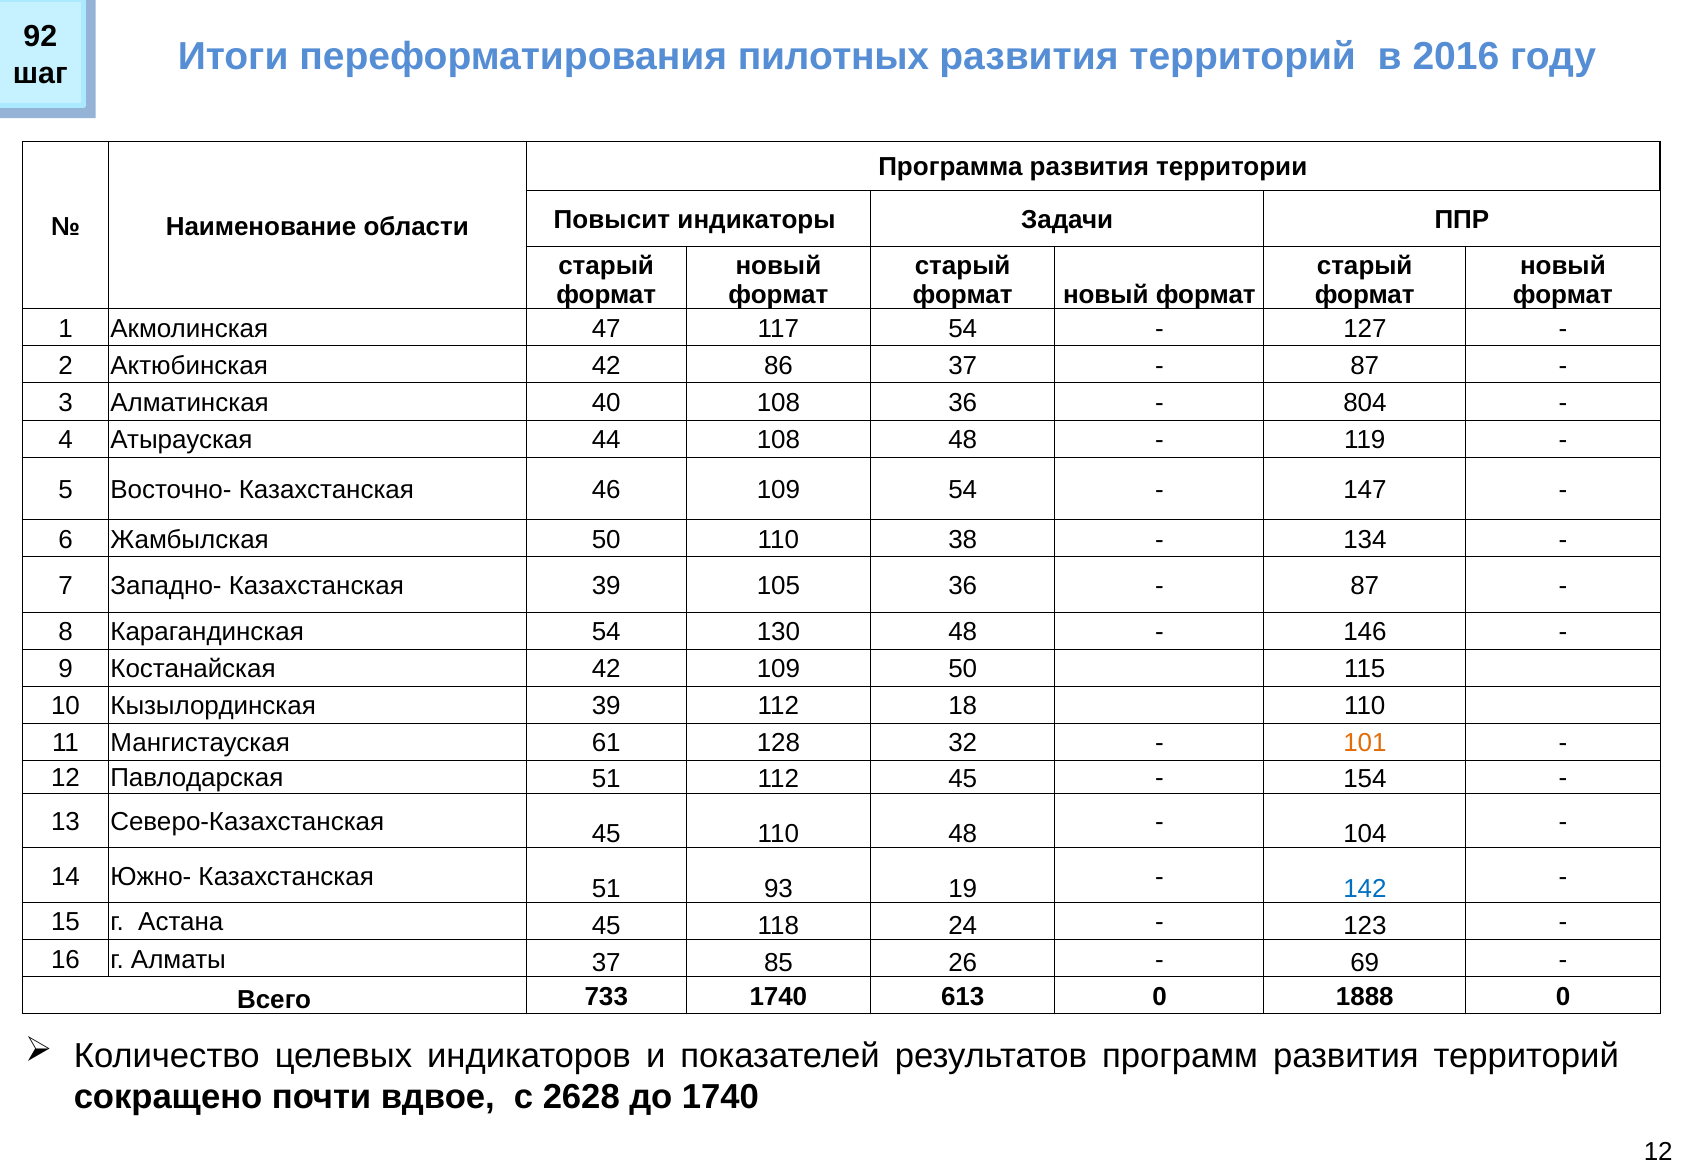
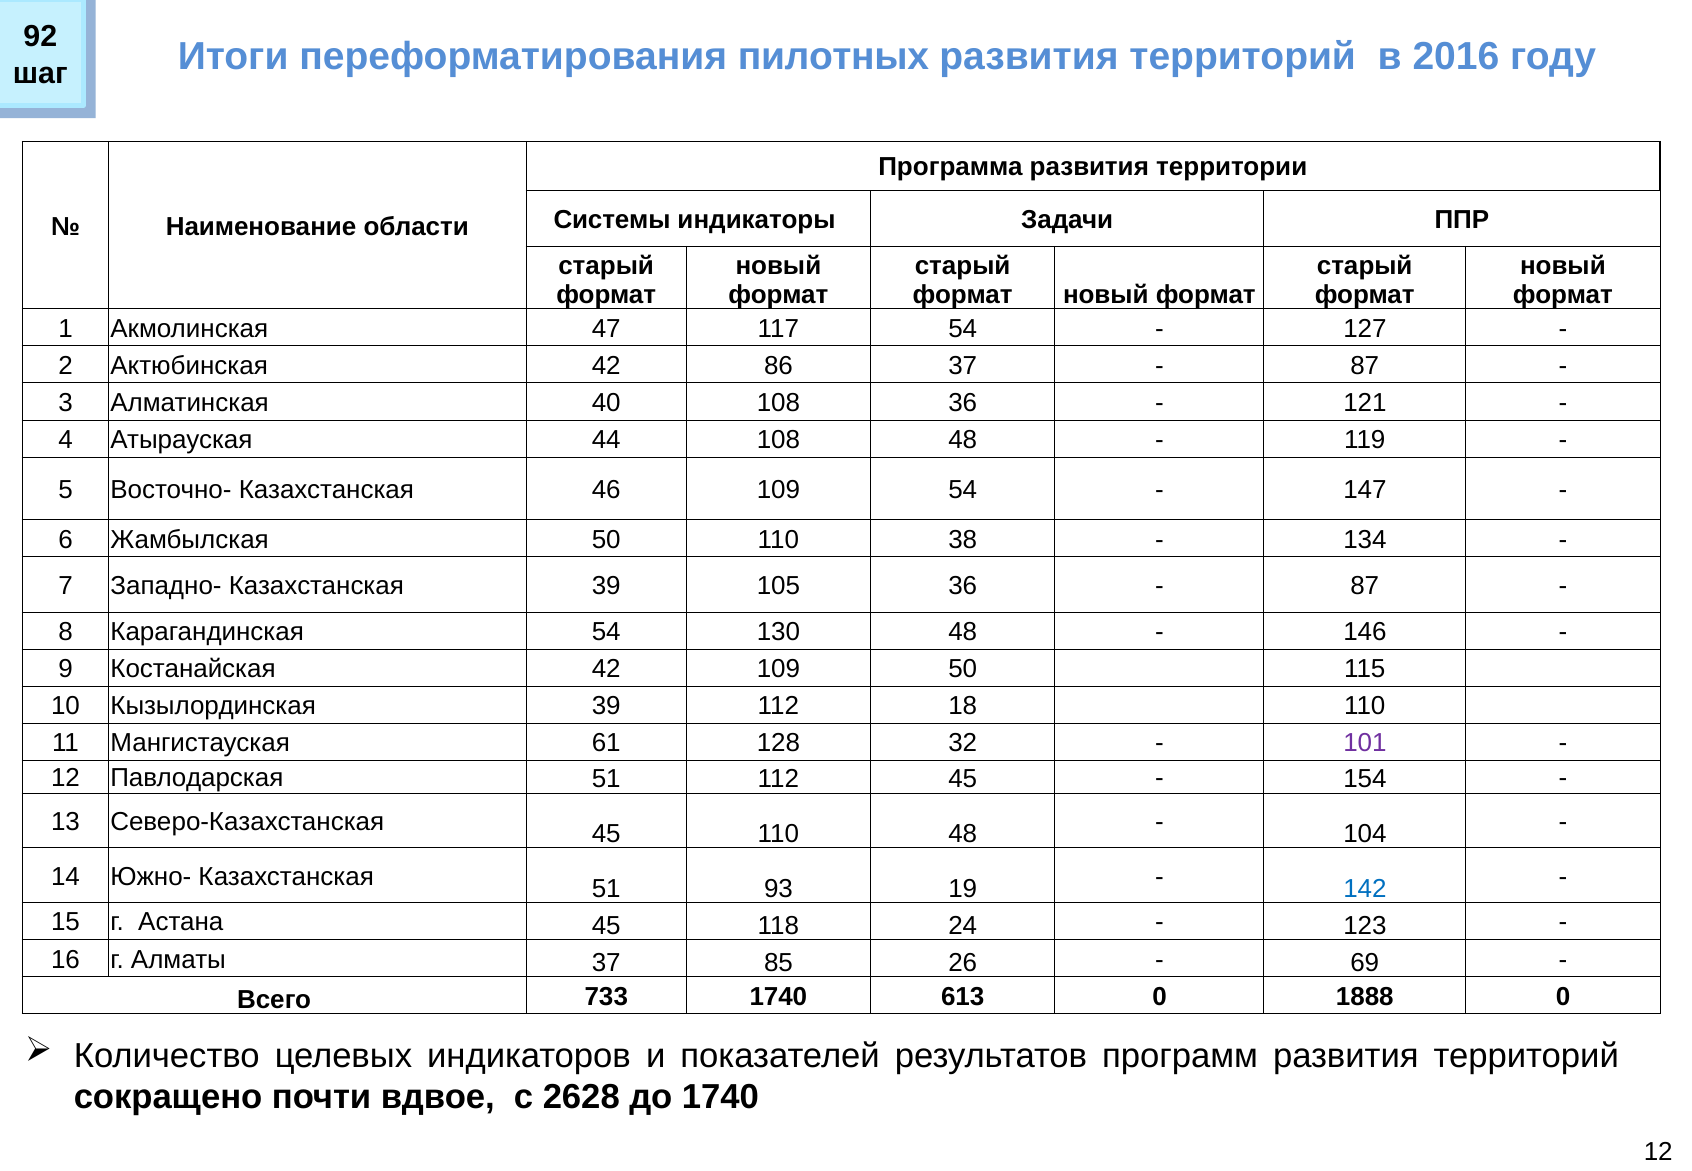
Повысит: Повысит -> Системы (612, 220)
804: 804 -> 121 (1365, 403)
101 colour: orange -> purple (1365, 743)
